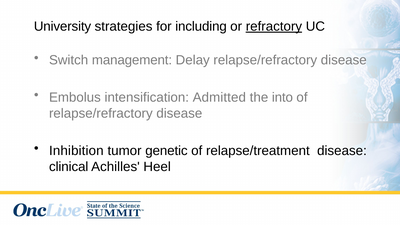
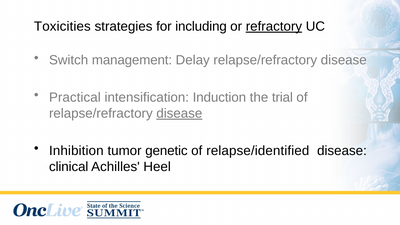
University: University -> Toxicities (62, 26)
Embolus: Embolus -> Practical (75, 98)
Admitted: Admitted -> Induction (219, 98)
into: into -> trial (282, 98)
disease underline: none -> present (179, 114)
relapse/treatment: relapse/treatment -> relapse/identified (258, 151)
